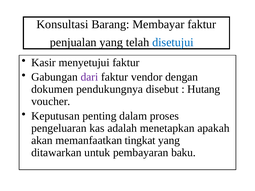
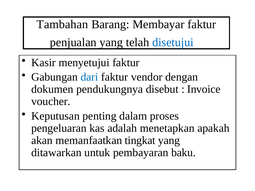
Konsultasi: Konsultasi -> Tambahan (62, 24)
dari colour: purple -> blue (89, 77)
Hutang: Hutang -> Invoice (204, 89)
